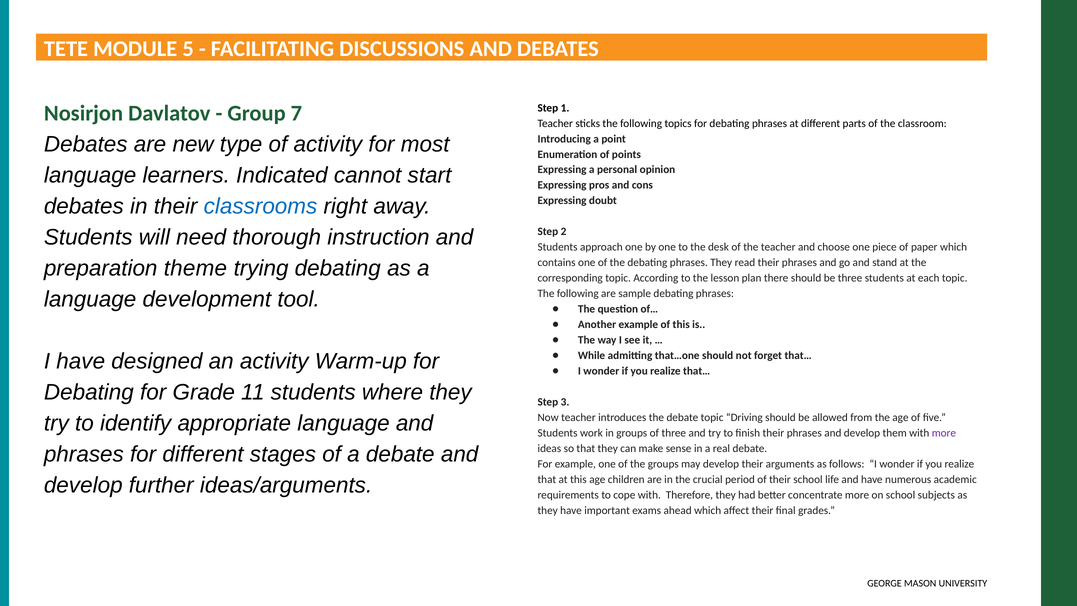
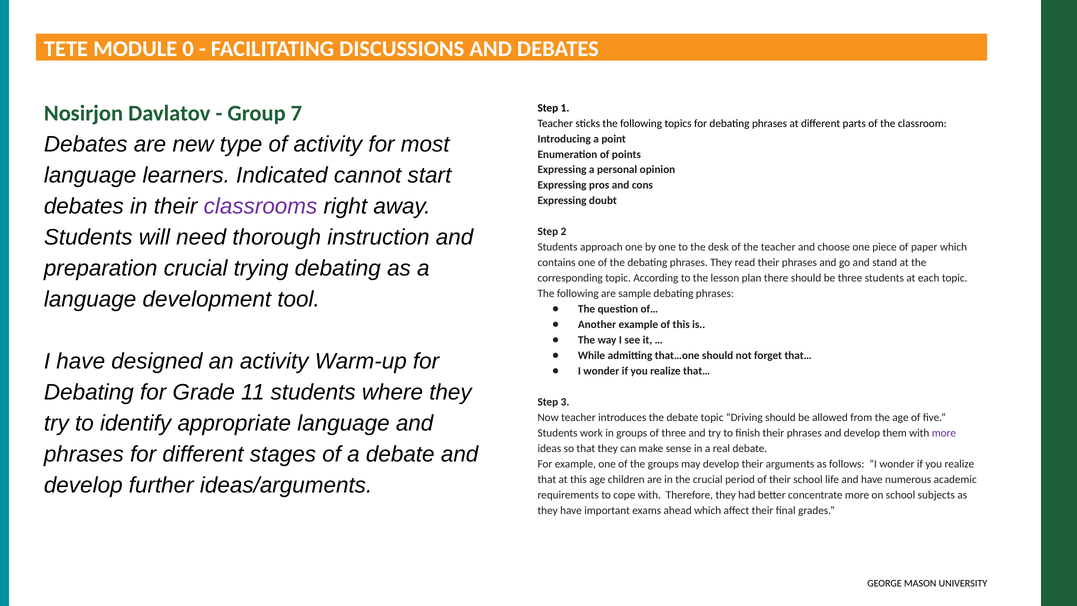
5: 5 -> 0 (188, 49)
classrooms colour: blue -> purple (261, 206)
preparation theme: theme -> crucial (196, 268)
